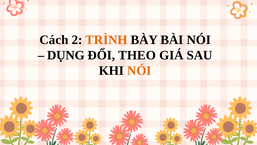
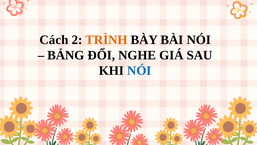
DỤNG: DỤNG -> BẢNG (66, 55)
THEO: THEO -> NGHE (137, 55)
NÓI colour: orange -> blue (139, 71)
